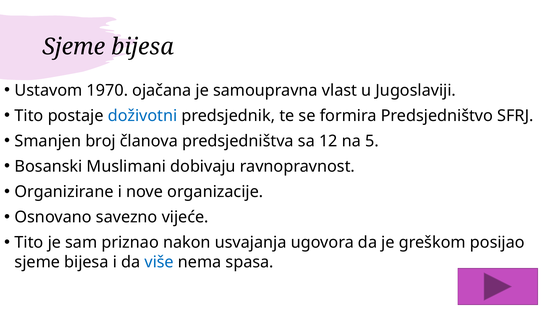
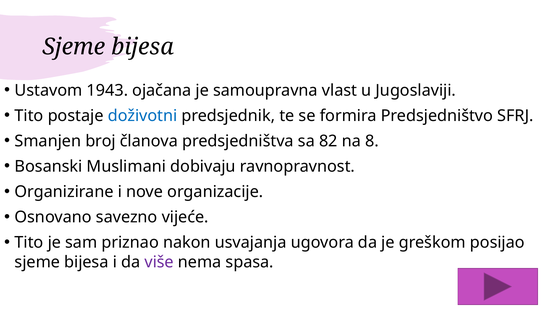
1970: 1970 -> 1943 (107, 90)
12: 12 -> 82 (328, 141)
5: 5 -> 8 (372, 141)
više colour: blue -> purple (159, 262)
